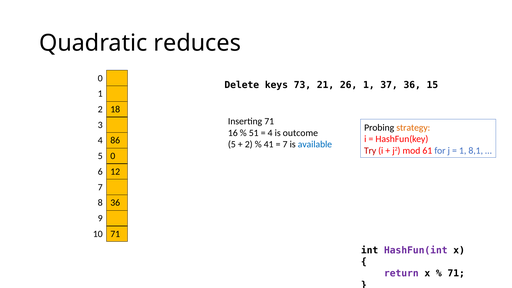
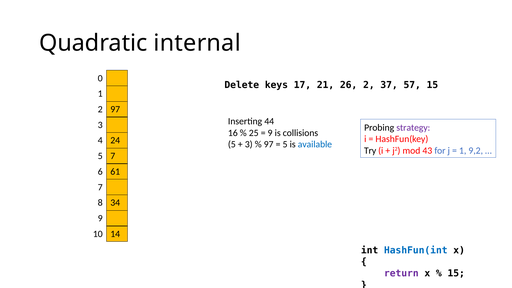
reduces: reduces -> internal (197, 43)
73: 73 -> 17 (302, 85)
26 1: 1 -> 2 (369, 85)
37 36: 36 -> 57 (412, 85)
2 18: 18 -> 97 (115, 109)
Inserting 71: 71 -> 44 (269, 121)
strategy colour: orange -> purple (413, 128)
51: 51 -> 25 (254, 133)
4: 4 -> 9 (270, 133)
outcome: outcome -> collisions (300, 133)
86: 86 -> 24 (115, 140)
2: 2 -> 3 (249, 144)
41: 41 -> 97 (269, 144)
7: 7 -> 5 (285, 144)
Try colour: red -> black (370, 151)
61: 61 -> 43 (427, 151)
8,1: 8,1 -> 9,2 (476, 151)
5 0: 0 -> 7 (113, 156)
12: 12 -> 61 (115, 172)
8 36: 36 -> 34 (115, 203)
10 71: 71 -> 14 (115, 234)
HashFun(int colour: purple -> blue (416, 250)
71: 71 -> 15 (456, 273)
